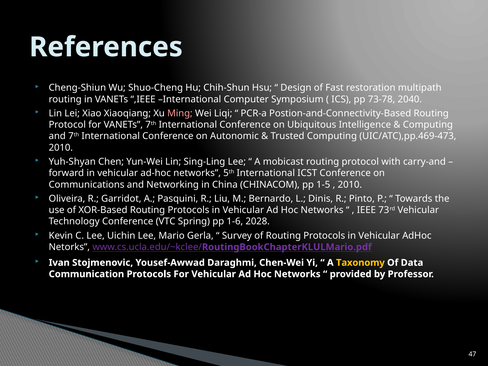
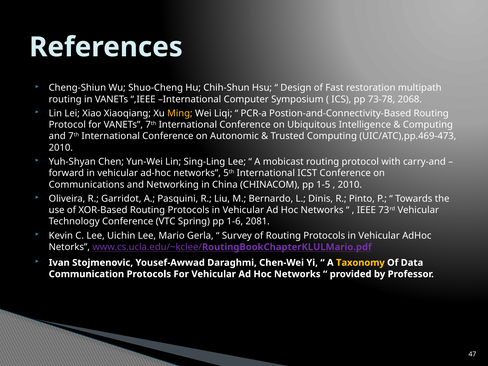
2040: 2040 -> 2068 (410, 99)
Ming colour: pink -> yellow (180, 113)
2028: 2028 -> 2081 (258, 222)
